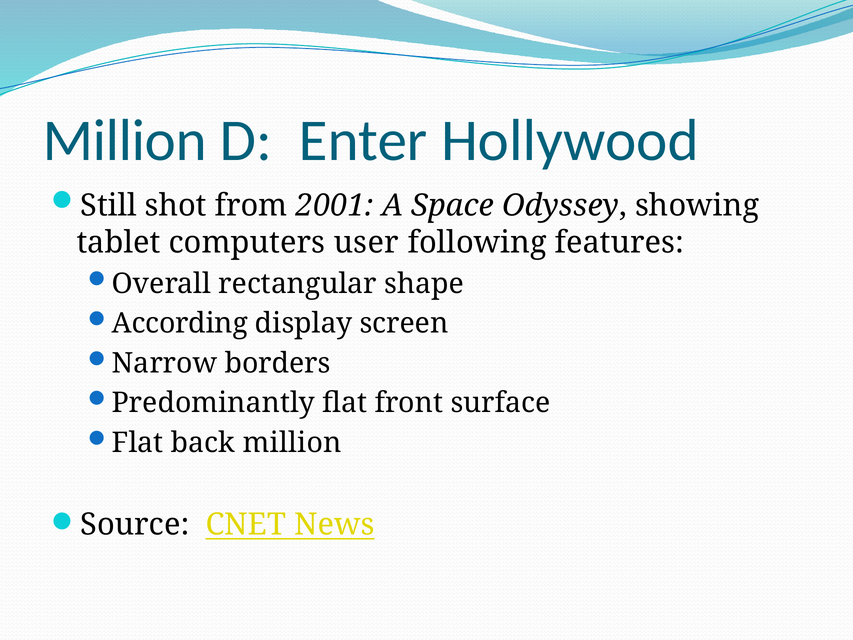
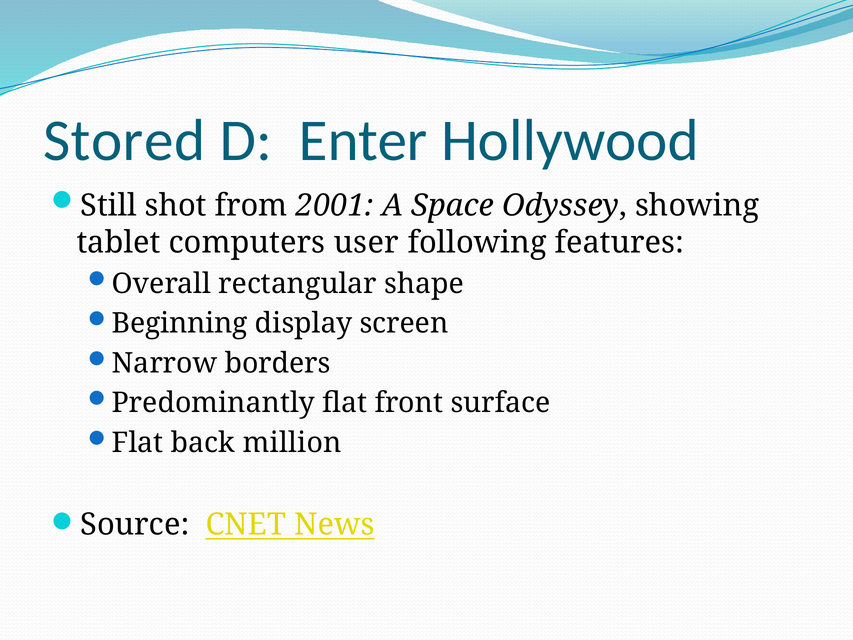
Million: Million -> Stored (124, 141)
According: According -> Beginning (180, 323)
